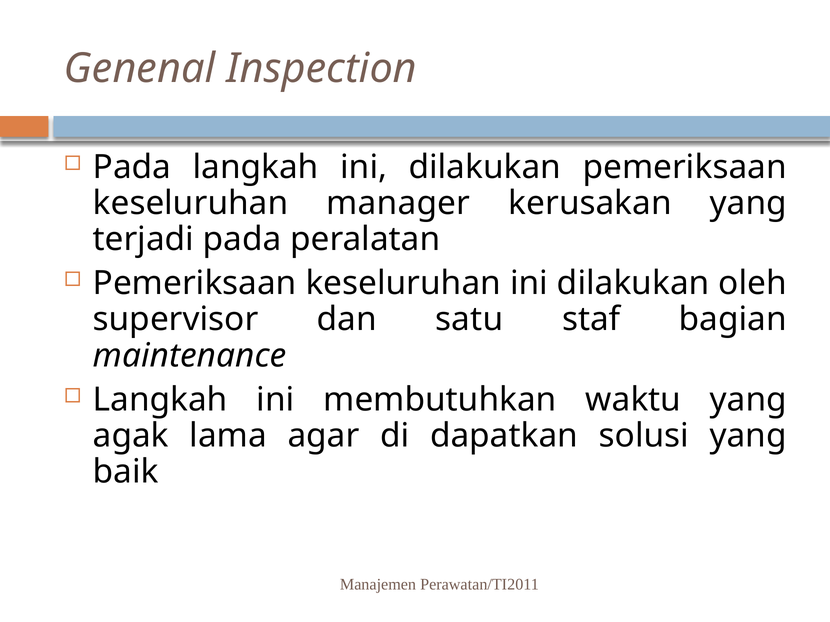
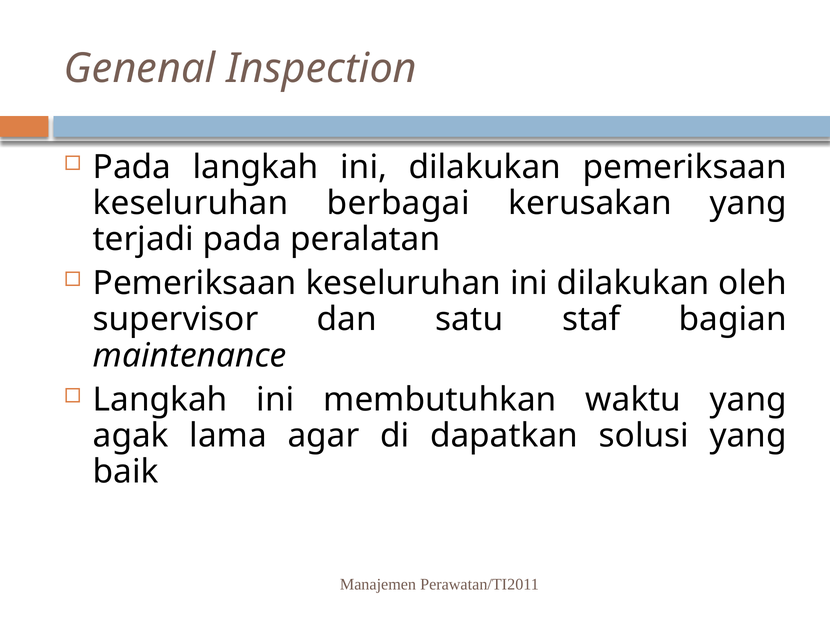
manager: manager -> berbagai (398, 203)
